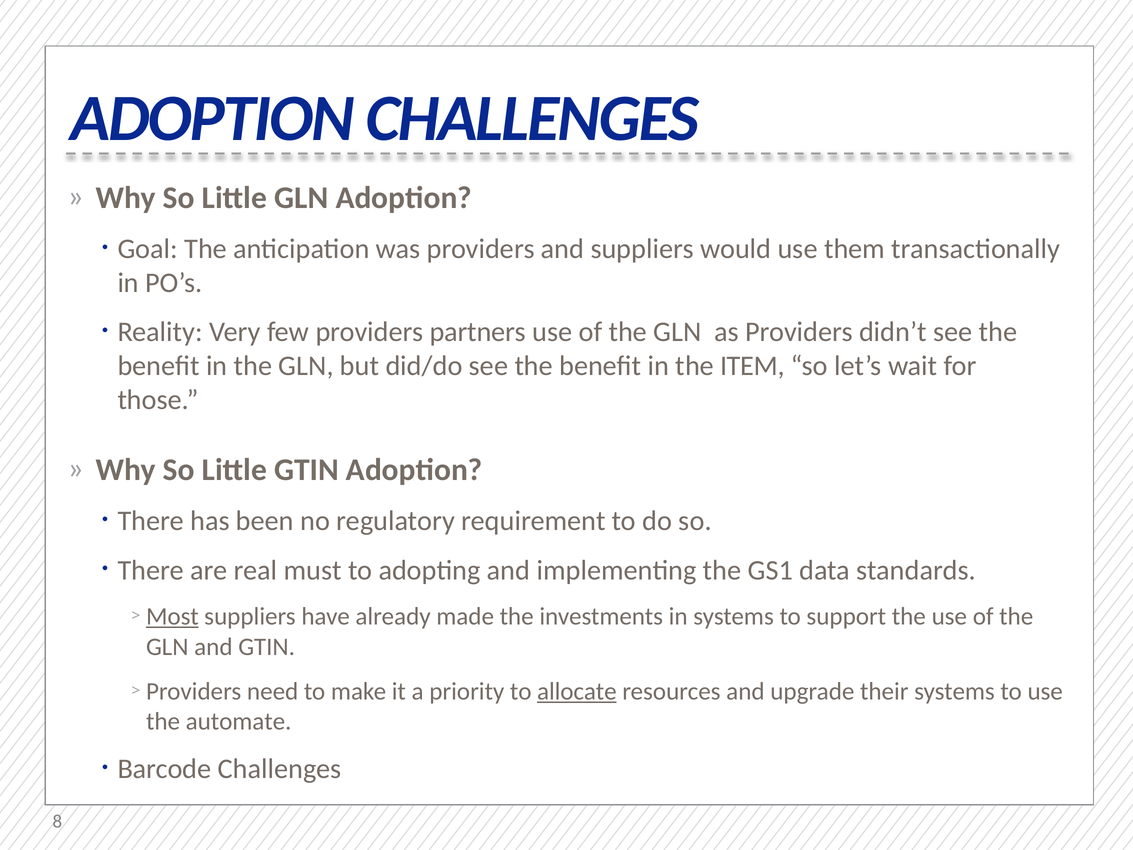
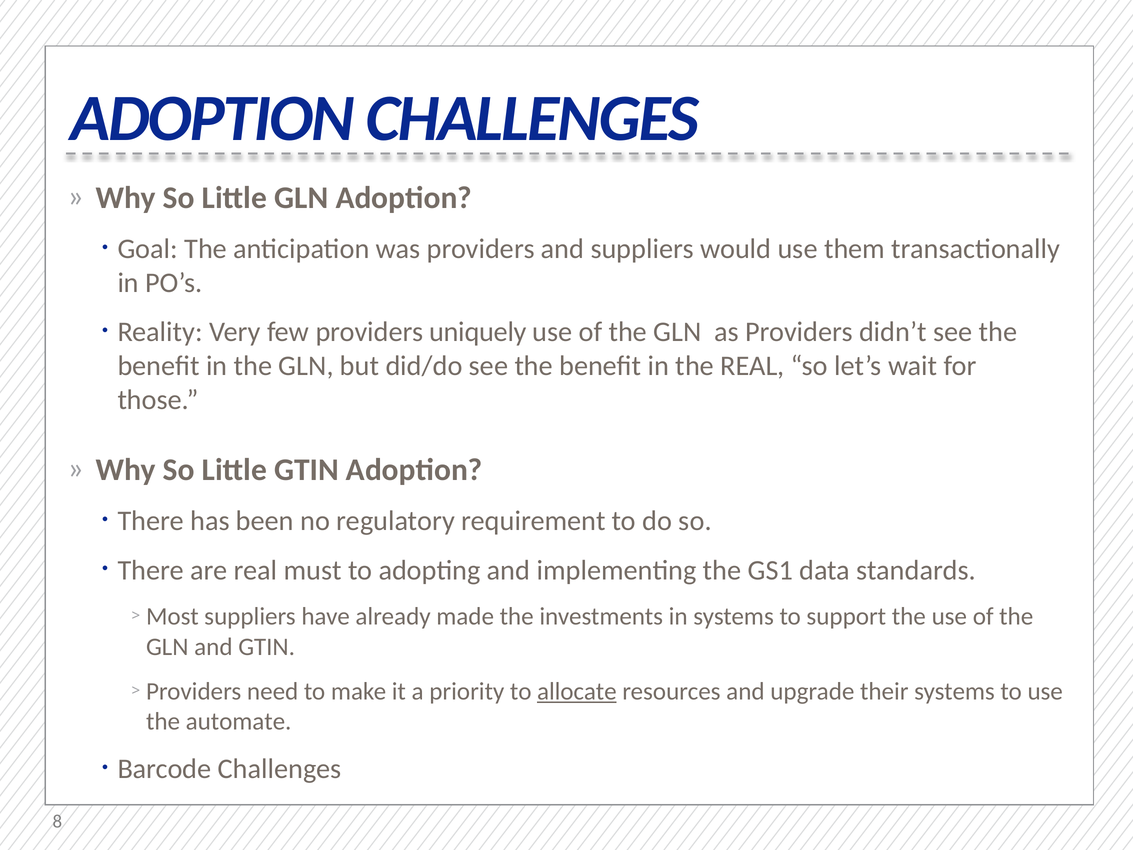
partners: partners -> uniquely (478, 332)
the ITEM: ITEM -> REAL (752, 366)
Most underline: present -> none (172, 616)
